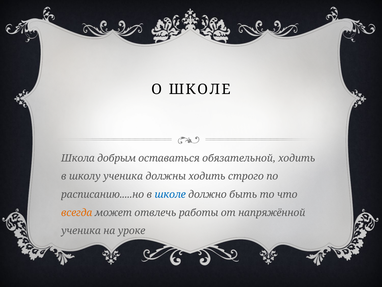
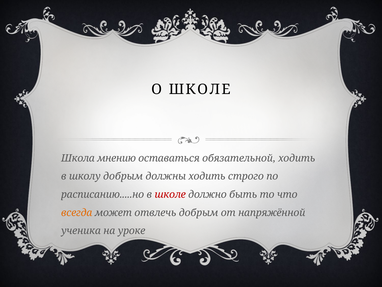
добрым: добрым -> мнению (117, 158)
школу ученика: ученика -> добрым (123, 176)
школе colour: blue -> red (170, 194)
отвлечь работы: работы -> добрым (199, 212)
